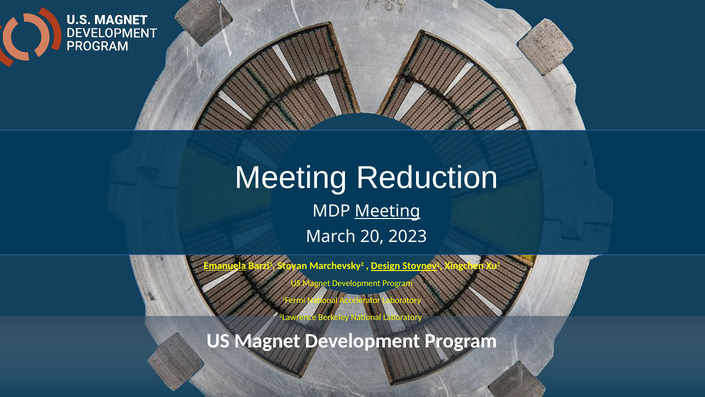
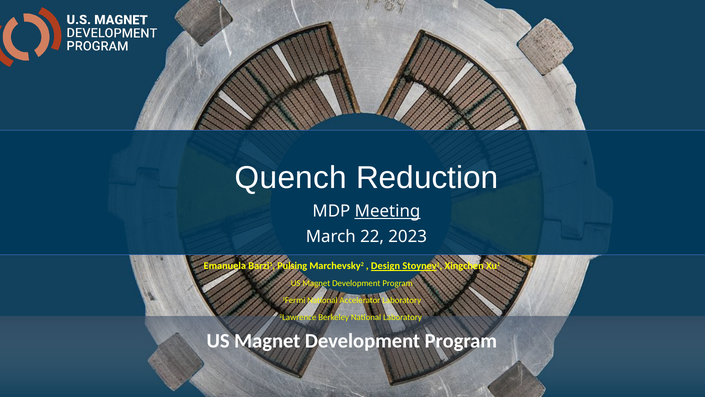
Meeting: Meeting -> Quench (291, 177)
20: 20 -> 22 (372, 237)
Emanuela underline: present -> none (225, 265)
Stoyan: Stoyan -> Pulsing (292, 265)
